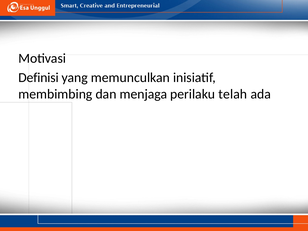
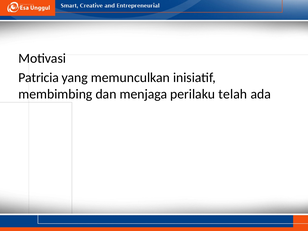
Definisi: Definisi -> Patricia (39, 78)
